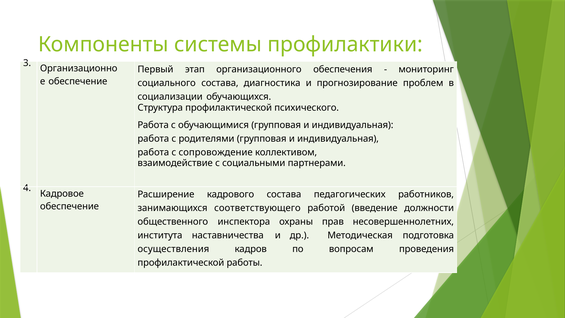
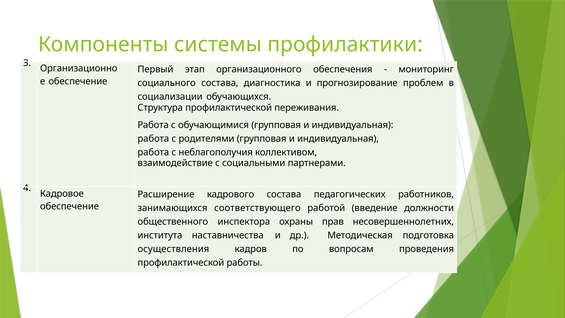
психического: психического -> переживания (307, 108)
сопровождение: сопровождение -> неблагополучия (216, 152)
